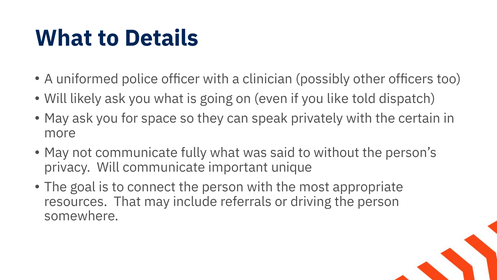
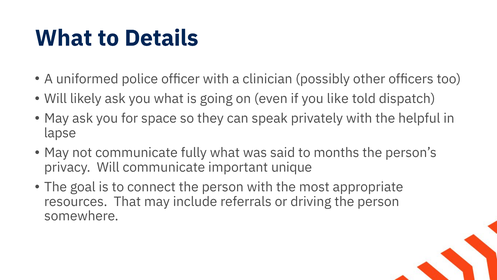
certain: certain -> helpful (419, 118)
more: more -> lapse (60, 133)
without: without -> months (336, 153)
